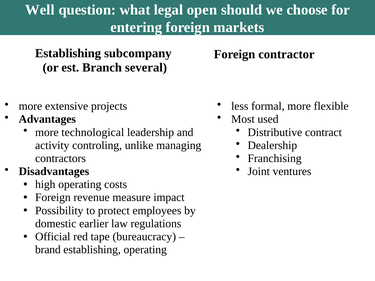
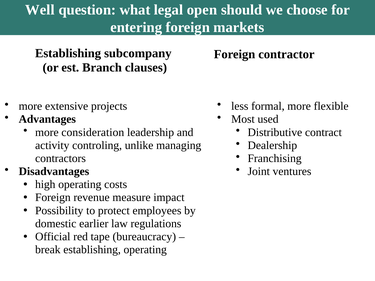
several: several -> clauses (146, 68)
technological: technological -> consideration (93, 132)
brand: brand -> break (48, 250)
